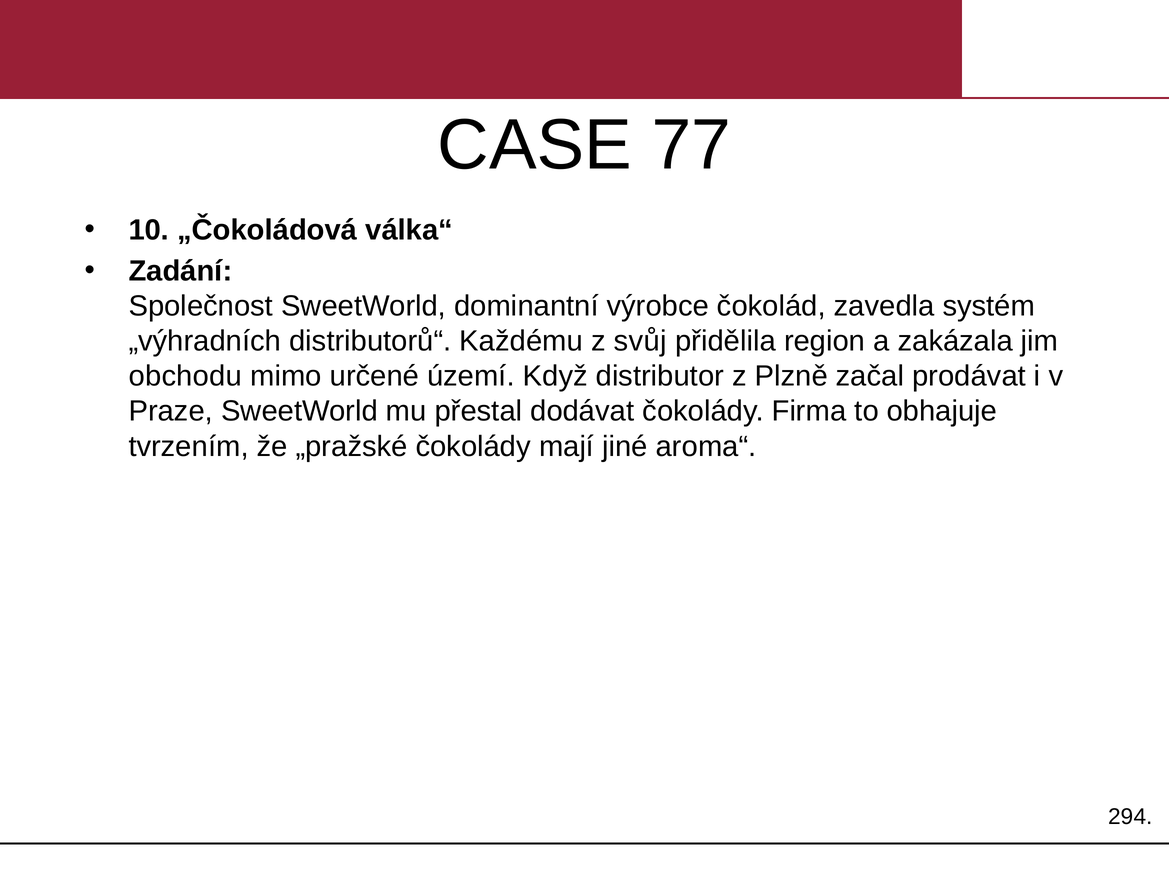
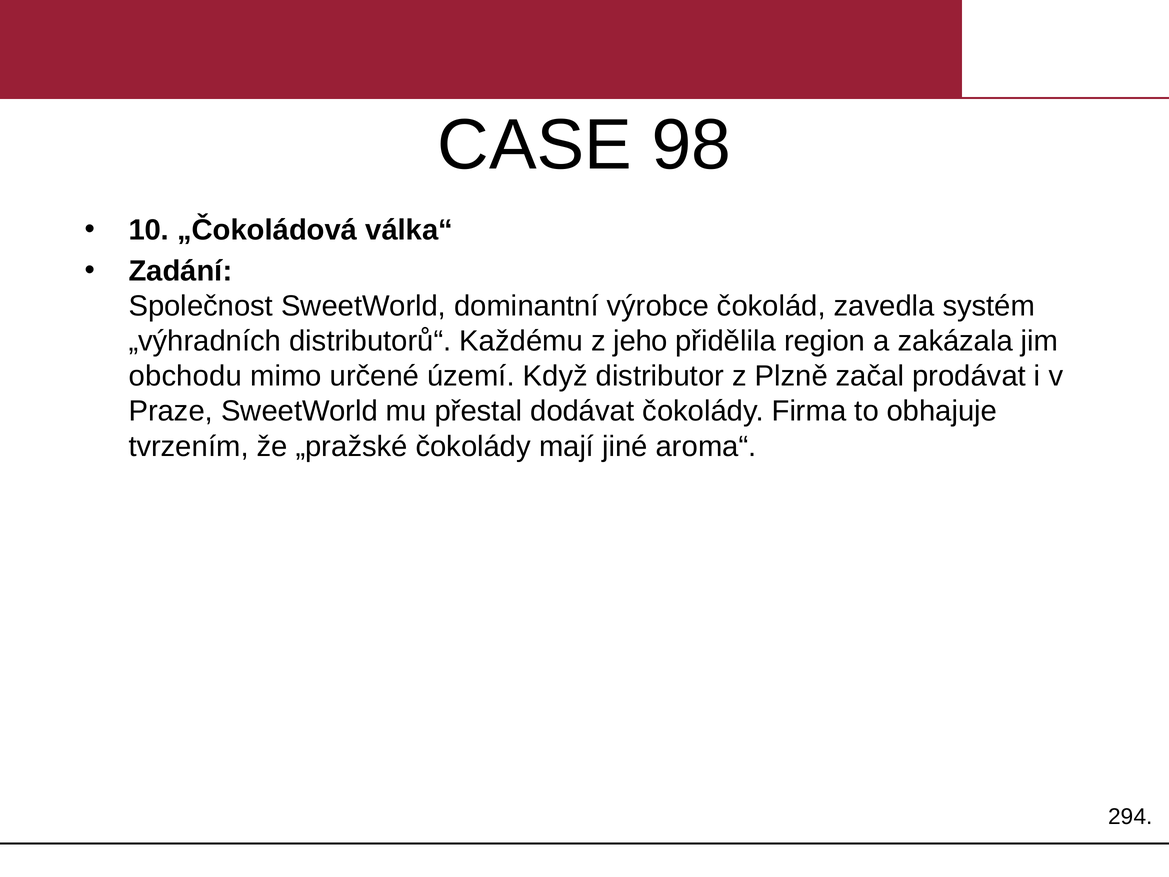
77: 77 -> 98 (691, 145)
svůj: svůj -> jeho (641, 341)
